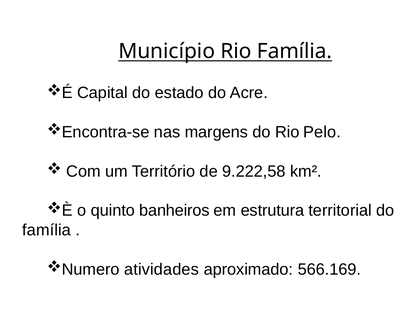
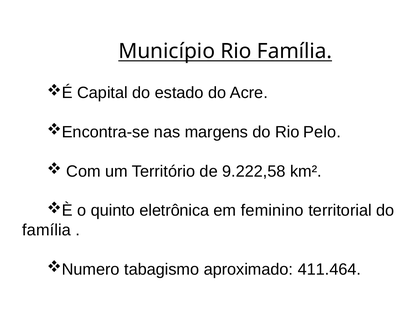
banheiros: banheiros -> eletrônica (174, 210)
estrutura: estrutura -> feminino (272, 210)
atividades: atividades -> tabagismo (162, 269)
566.169: 566.169 -> 411.464 (329, 269)
